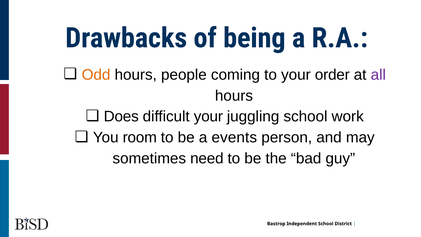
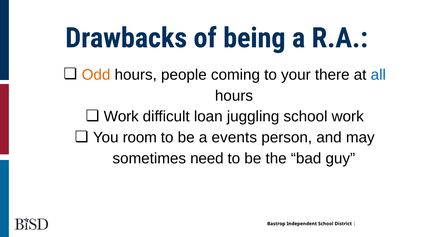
order: order -> there (332, 75)
all colour: purple -> blue (378, 75)
Does: Does -> Work (121, 117)
difficult your: your -> loan (208, 117)
